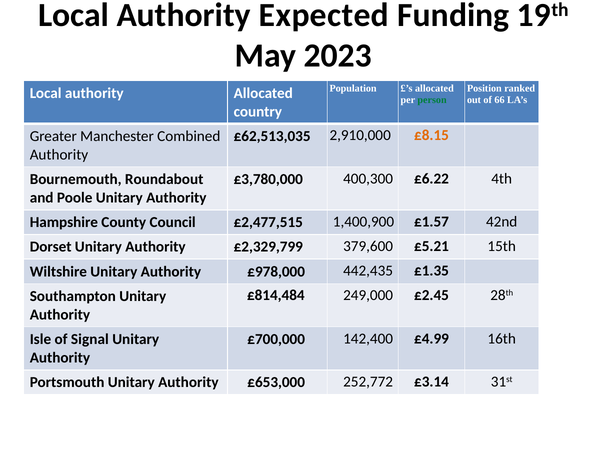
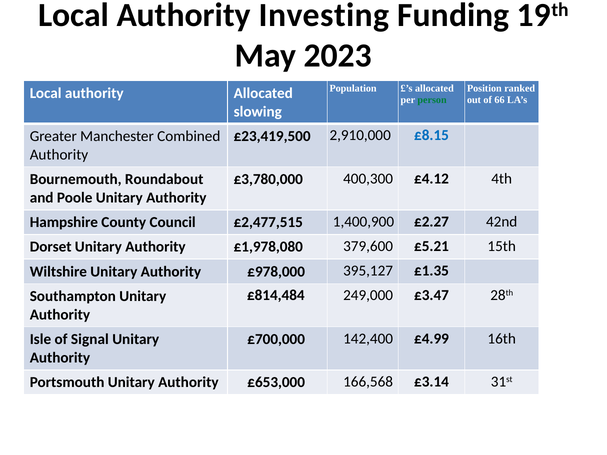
Expected: Expected -> Investing (324, 15)
country: country -> slowing (258, 112)
£62,513,035: £62,513,035 -> £23,419,500 (272, 136)
£8.15 colour: orange -> blue (431, 136)
£6.22: £6.22 -> £4.12 (431, 179)
£1.57: £1.57 -> £2.27 (431, 222)
£2,329,799: £2,329,799 -> £1,978,080 (268, 247)
442,435: 442,435 -> 395,127 (368, 271)
£2.45: £2.45 -> £3.47 (431, 296)
252,772: 252,772 -> 166,568 (368, 382)
